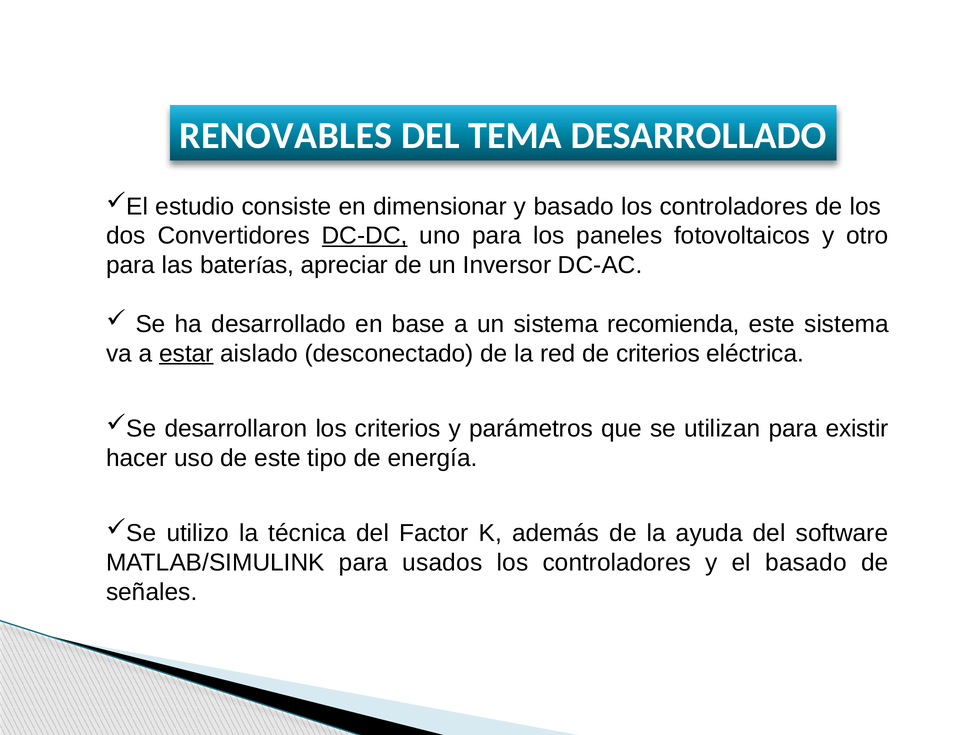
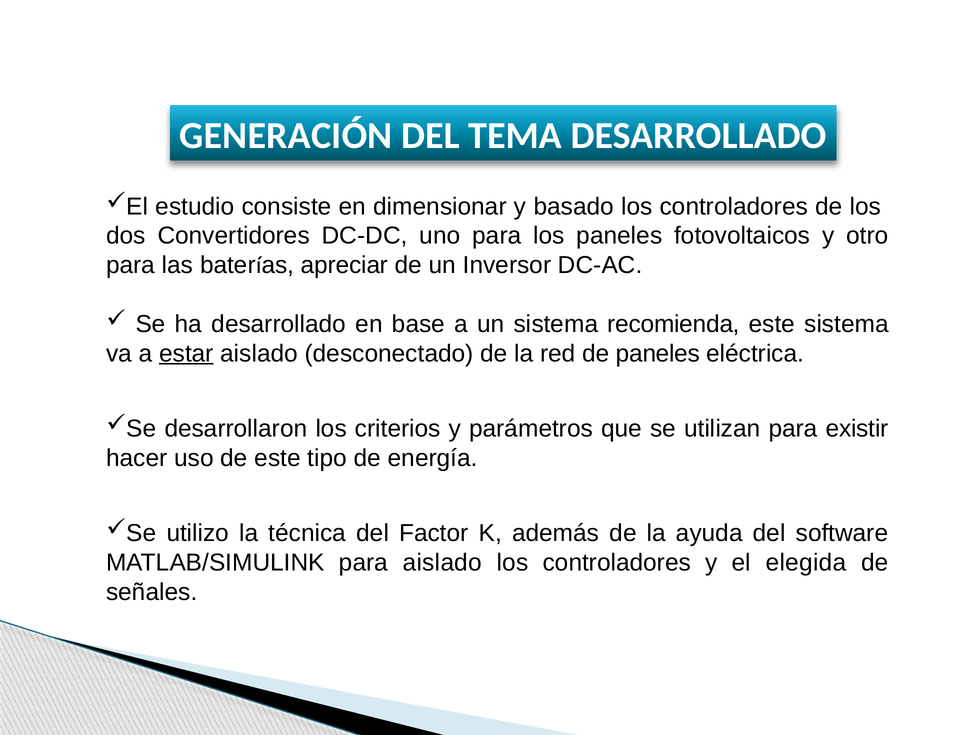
RENOVABLES: RENOVABLES -> GENERACIÓN (286, 135)
DC-DC underline: present -> none (365, 236)
de criterios: criterios -> paneles (658, 353)
para usados: usados -> aislado (442, 563)
el basado: basado -> elegida (806, 563)
